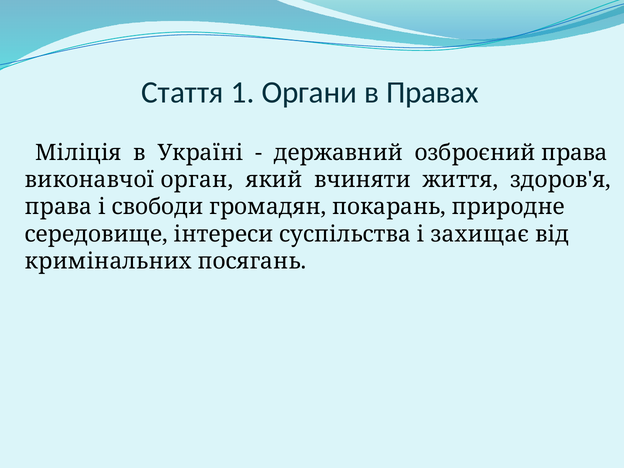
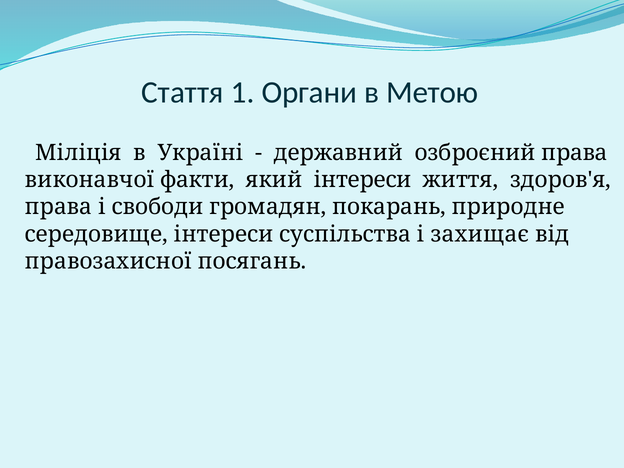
Правах: Правах -> Метою (432, 92)
орган: орган -> факти (197, 180)
який вчиняти: вчиняти -> інтереси (363, 180)
кримінальних: кримінальних -> правозахисної (108, 261)
